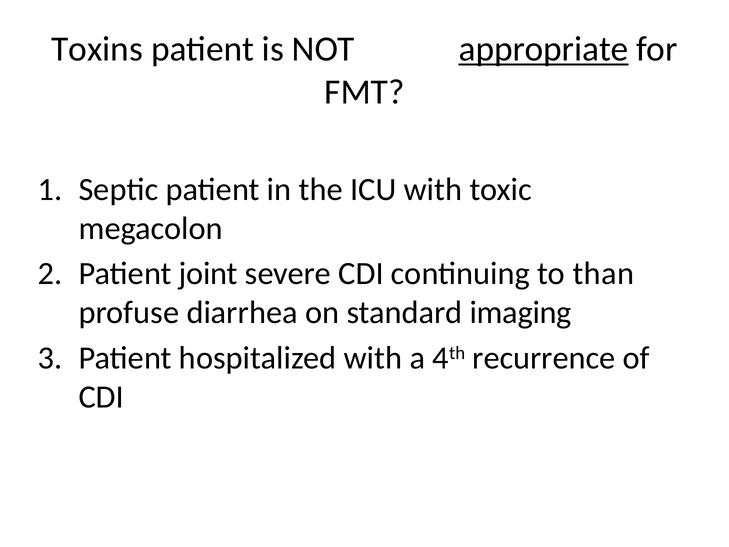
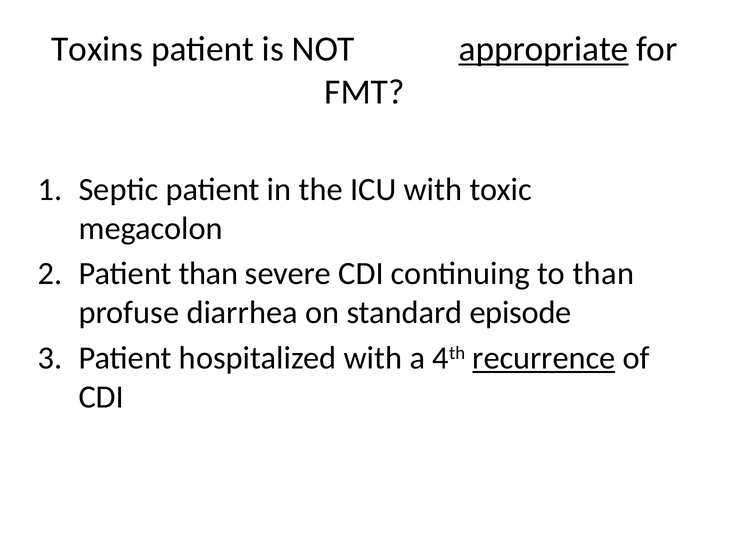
Patient joint: joint -> than (208, 274)
imaging: imaging -> episode (521, 313)
recurrence underline: none -> present (544, 358)
